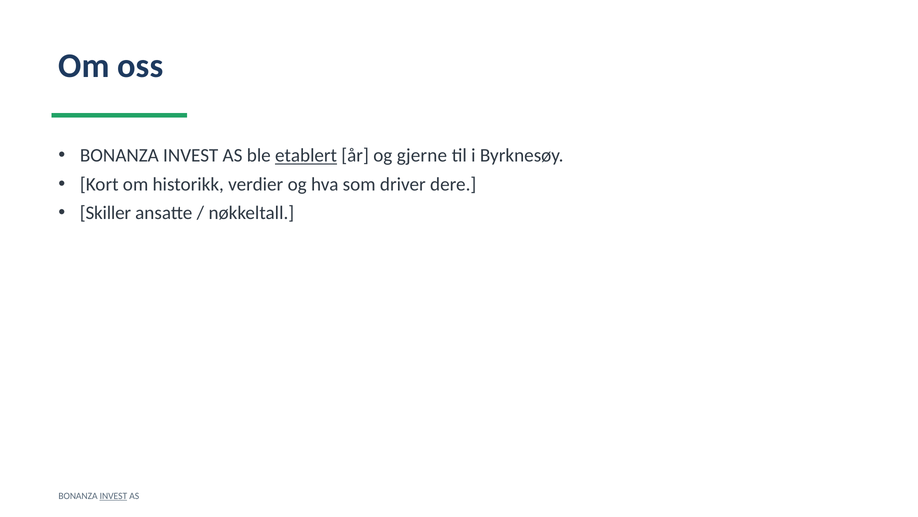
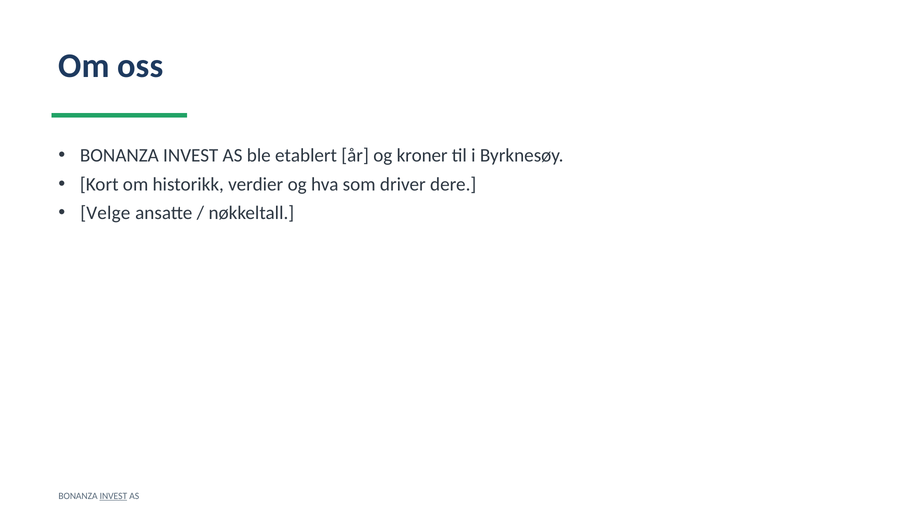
etablert underline: present -> none (306, 155)
gjerne: gjerne -> kroner (422, 155)
Skiller: Skiller -> Velge (105, 213)
